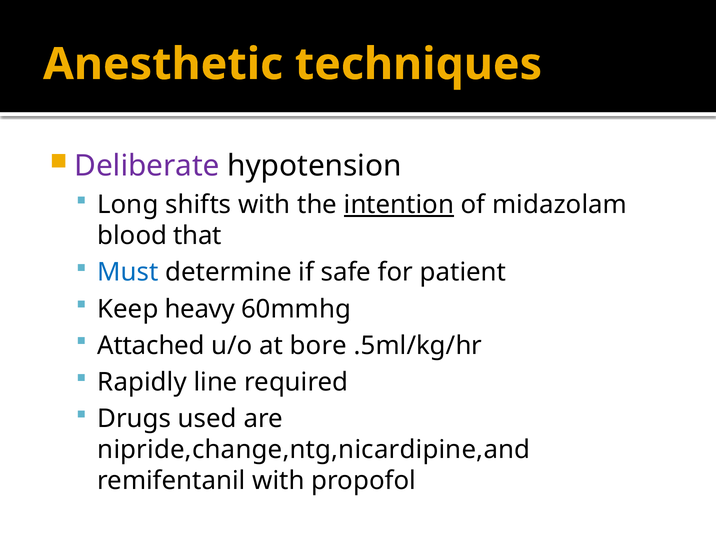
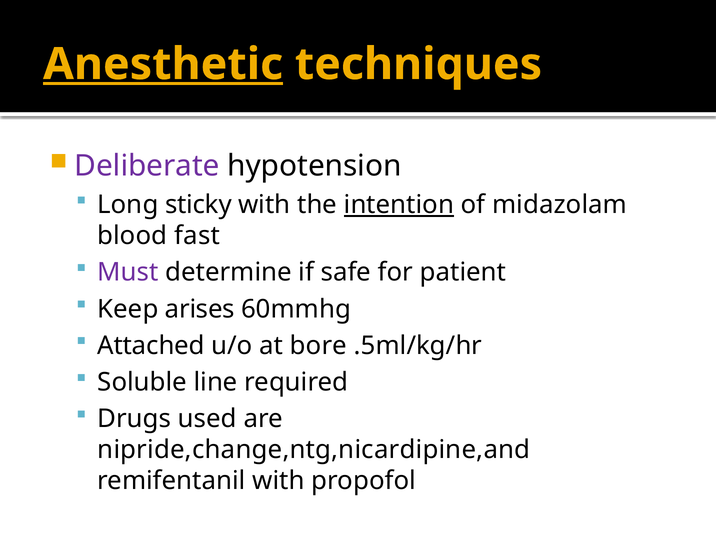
Anesthetic underline: none -> present (163, 64)
shifts: shifts -> sticky (198, 205)
that: that -> fast (197, 236)
Must colour: blue -> purple (128, 272)
heavy: heavy -> arises (200, 309)
Rapidly: Rapidly -> Soluble (142, 382)
